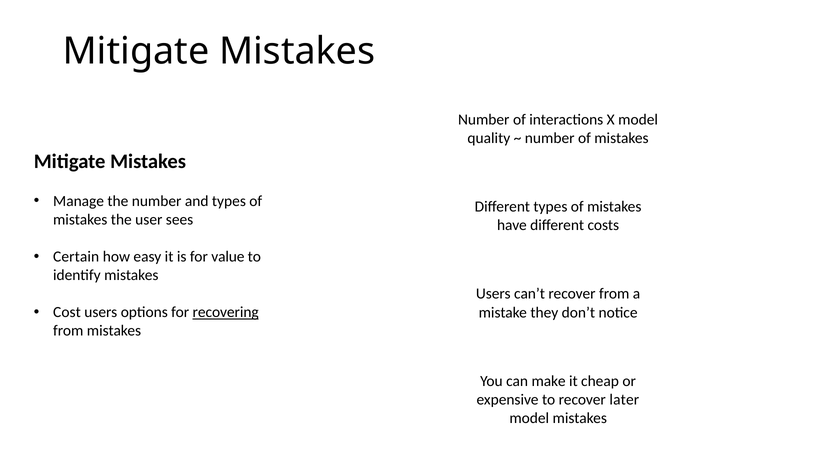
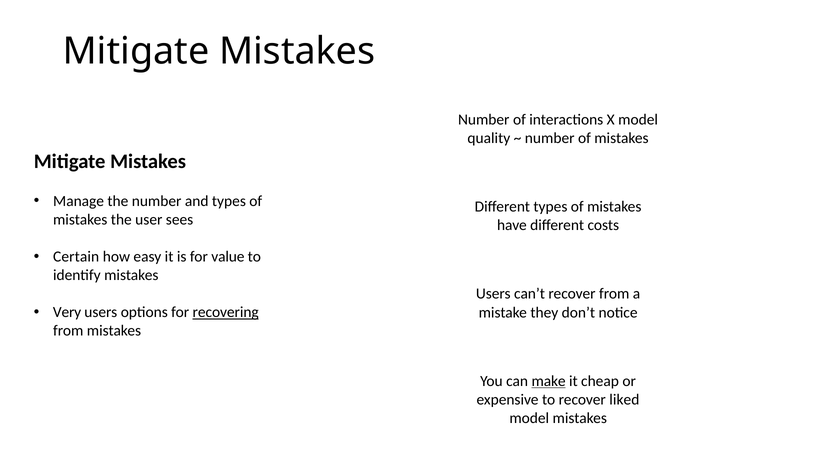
Cost: Cost -> Very (67, 312)
make underline: none -> present (549, 381)
later: later -> liked (624, 400)
